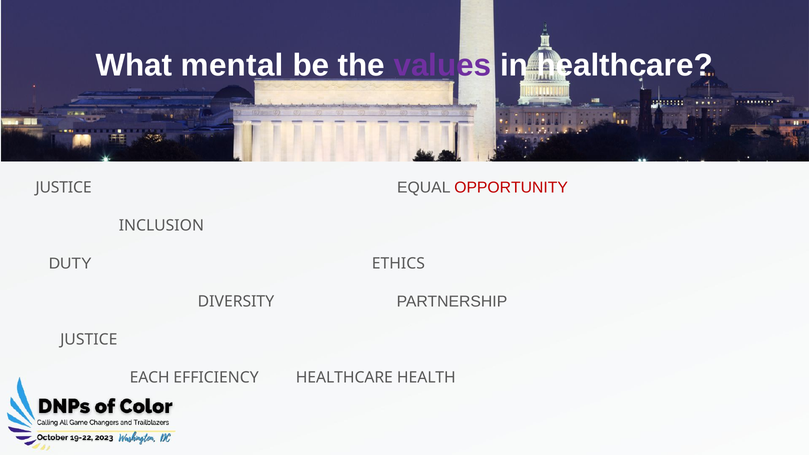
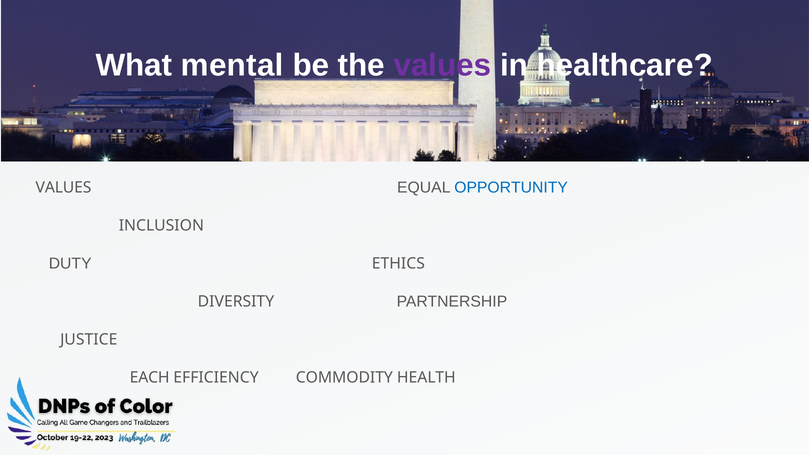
JUSTICE: JUSTICE -> VALUES (64, 187)
OPPORTUNITY colour: red -> blue (511, 187)
EFFICIENCY HEALTHCARE: HEALTHCARE -> COMMODITY (344, 378)
